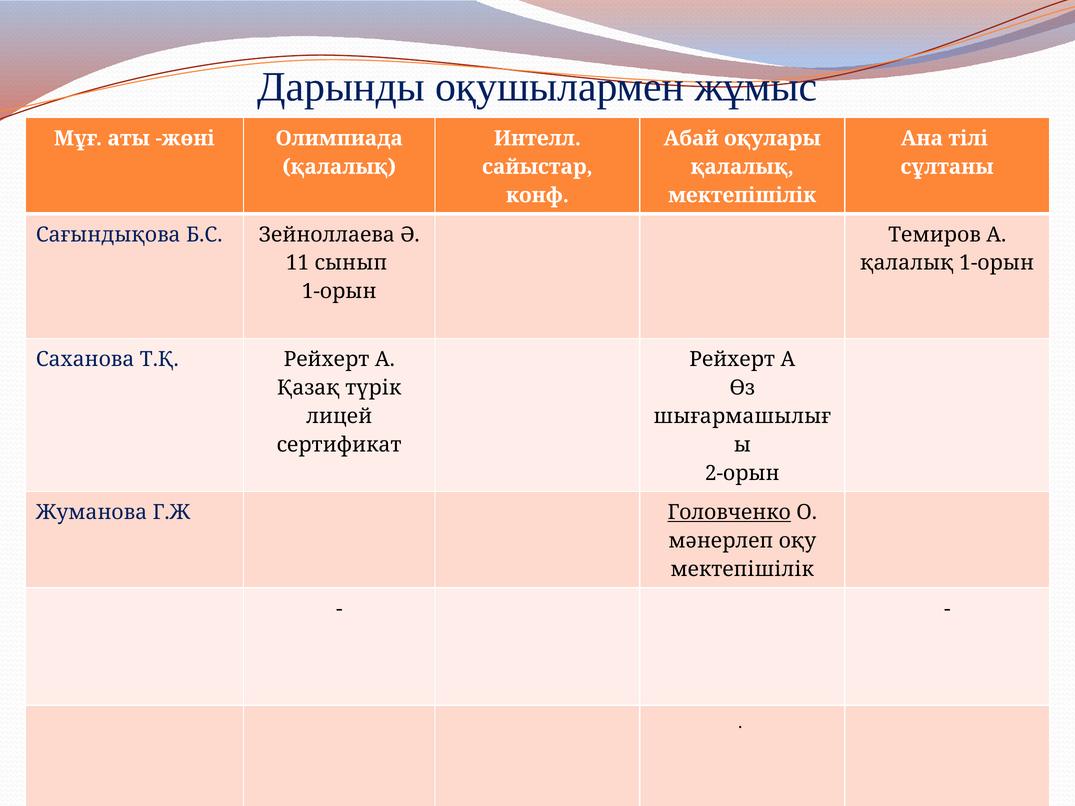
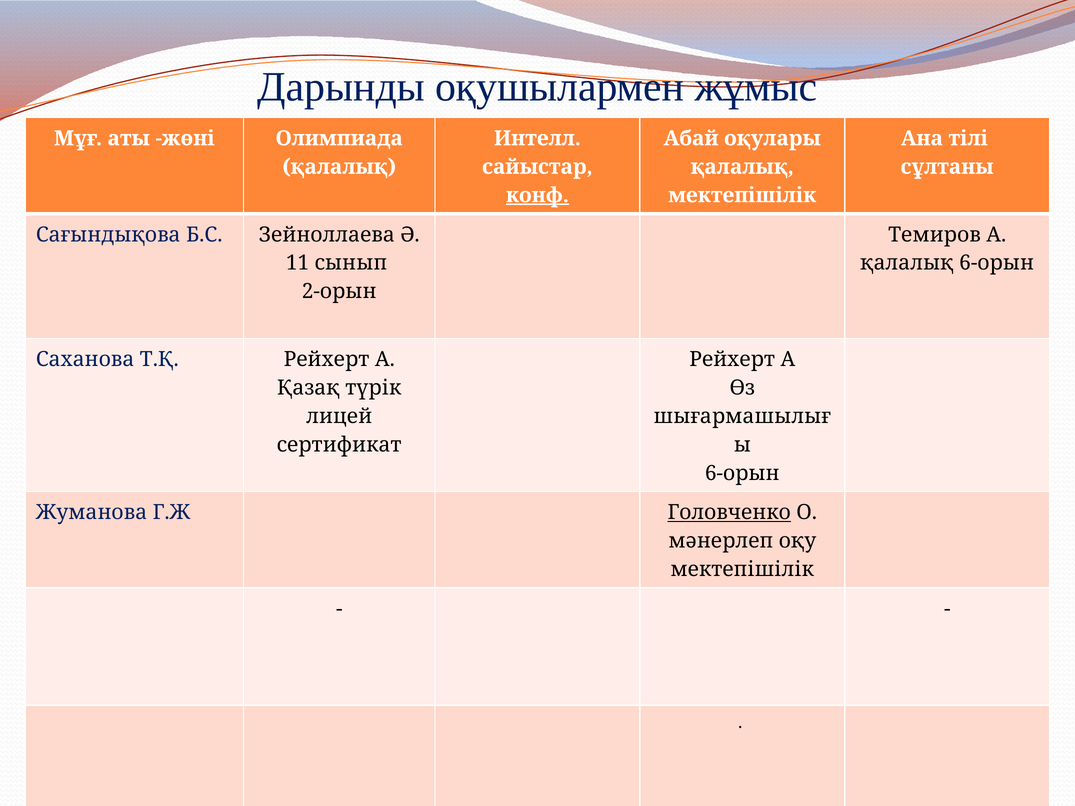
конф underline: none -> present (537, 195)
қалалық 1-орын: 1-орын -> 6-орын (997, 263)
1-орын: 1-орын -> 2-орын (339, 292)
2-орын: 2-орын -> 6-орын (742, 473)
